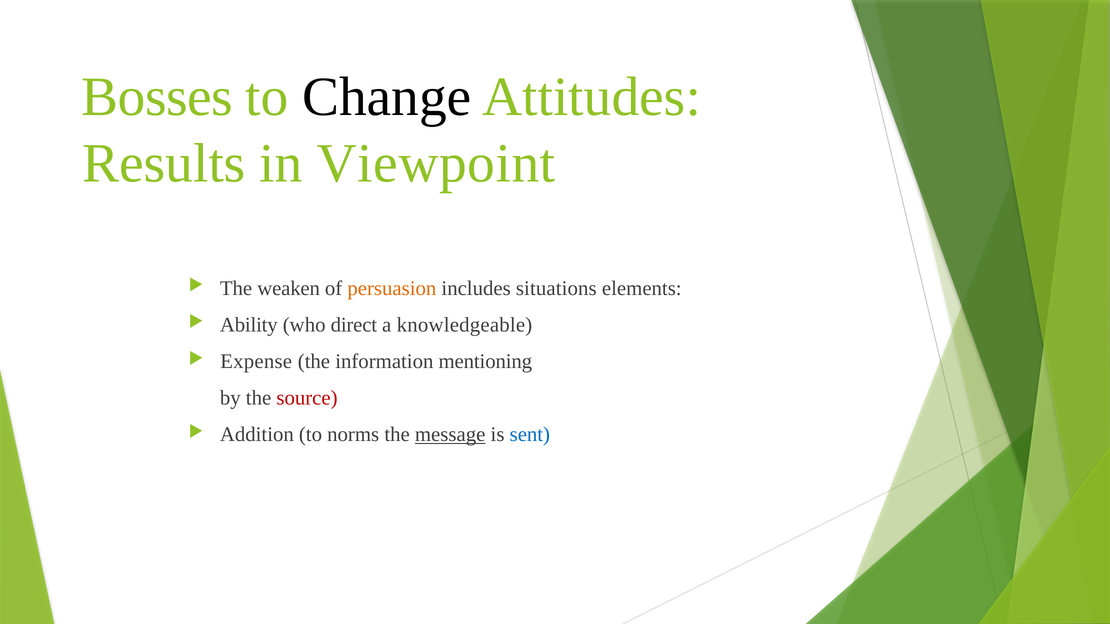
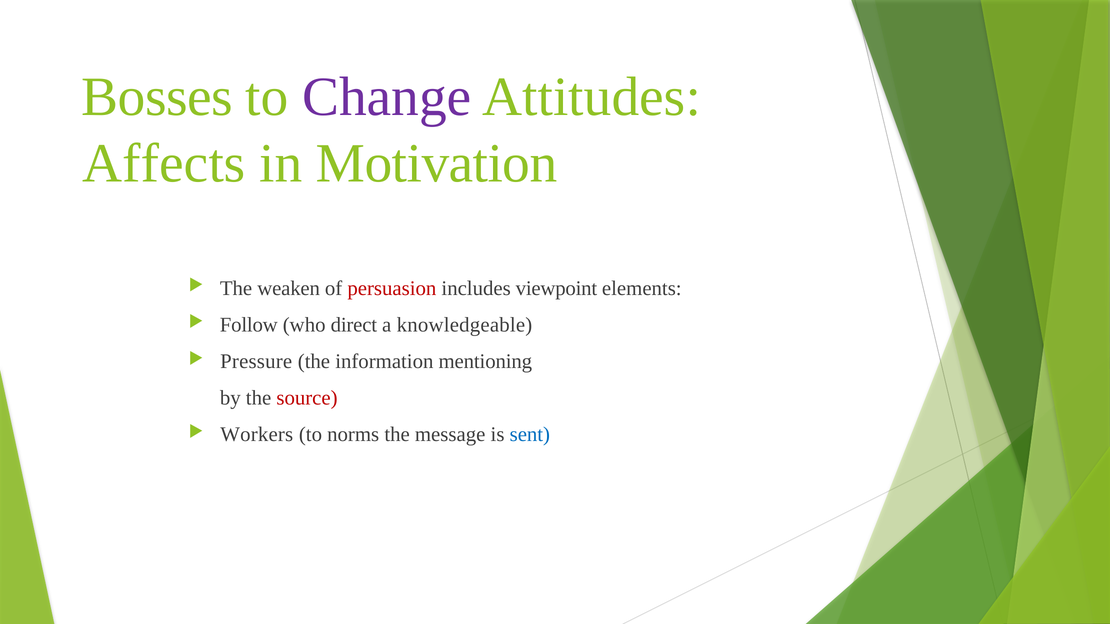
Change colour: black -> purple (387, 97)
Results: Results -> Affects (164, 163)
Viewpoint: Viewpoint -> Motivation (437, 163)
persuasion colour: orange -> red (392, 289)
situations: situations -> viewpoint (556, 289)
Ability: Ability -> Follow (249, 325)
Expense: Expense -> Pressure (256, 362)
Addition: Addition -> Workers (257, 435)
message underline: present -> none (450, 435)
